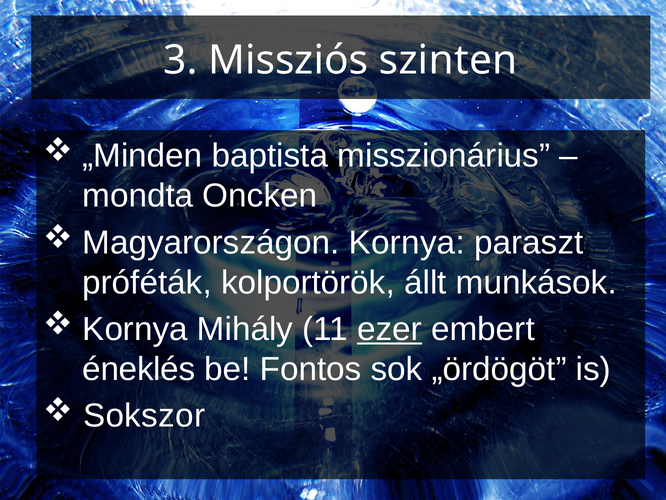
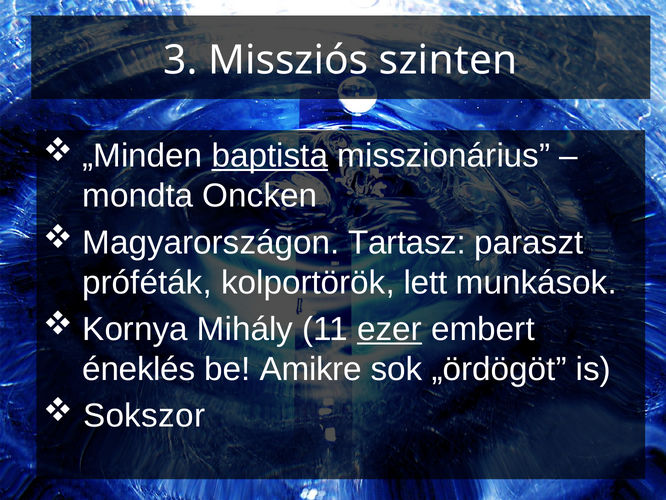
baptista underline: none -> present (270, 156)
Magyarországon Kornya: Kornya -> Tartasz (407, 242)
állt: állt -> lett (426, 282)
Fontos: Fontos -> Amikre (311, 369)
